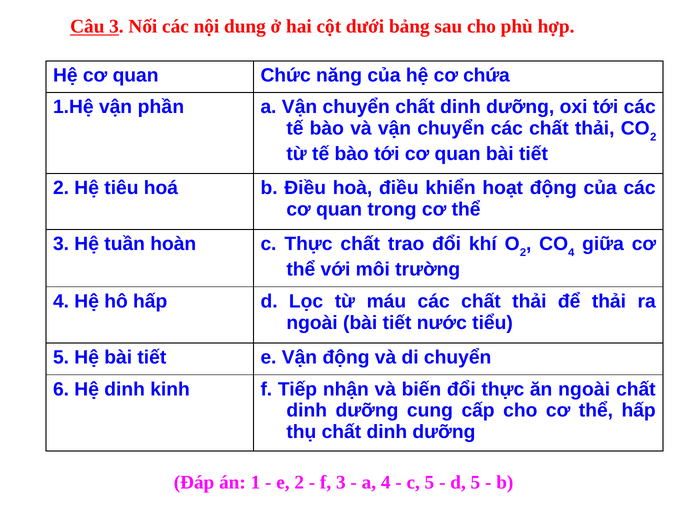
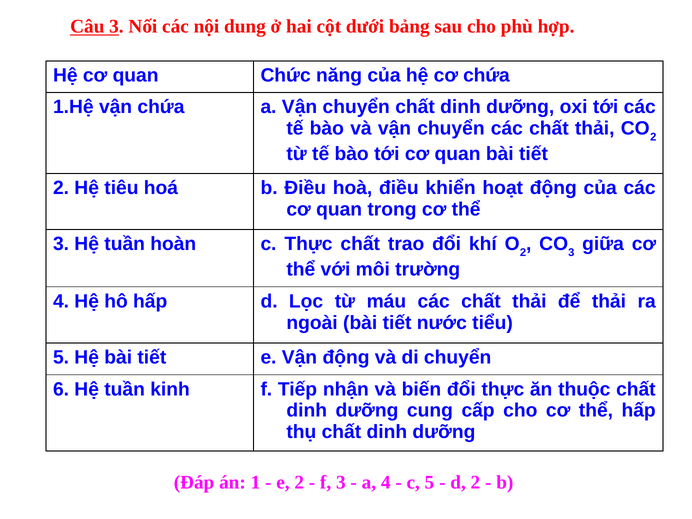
vận phần: phần -> chứa (161, 107)
4: 4 -> 3 (571, 253)
6 Hệ dinh: dinh -> tuần (125, 389)
ăn ngoài: ngoài -> thuộc (584, 389)
d 5: 5 -> 2 (475, 482)
